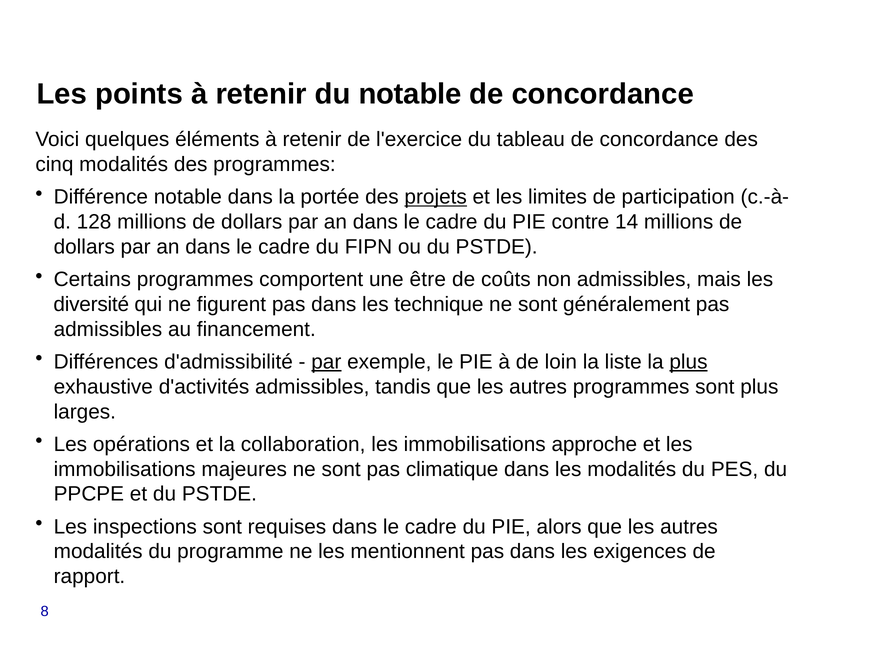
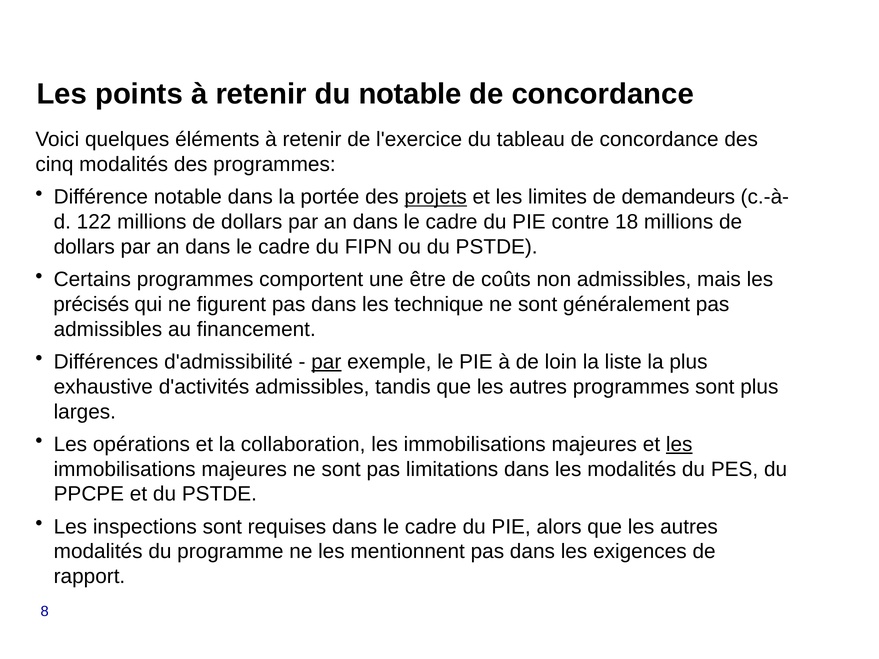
participation: participation -> demandeurs (678, 197)
128: 128 -> 122 (94, 222)
14: 14 -> 18 (627, 222)
diversité: diversité -> précisés (91, 305)
plus underline: present -> none (688, 362)
approche: approche -> majeures (594, 444)
les underline: none -> present (679, 444)
climatique: climatique -> limitations (452, 469)
